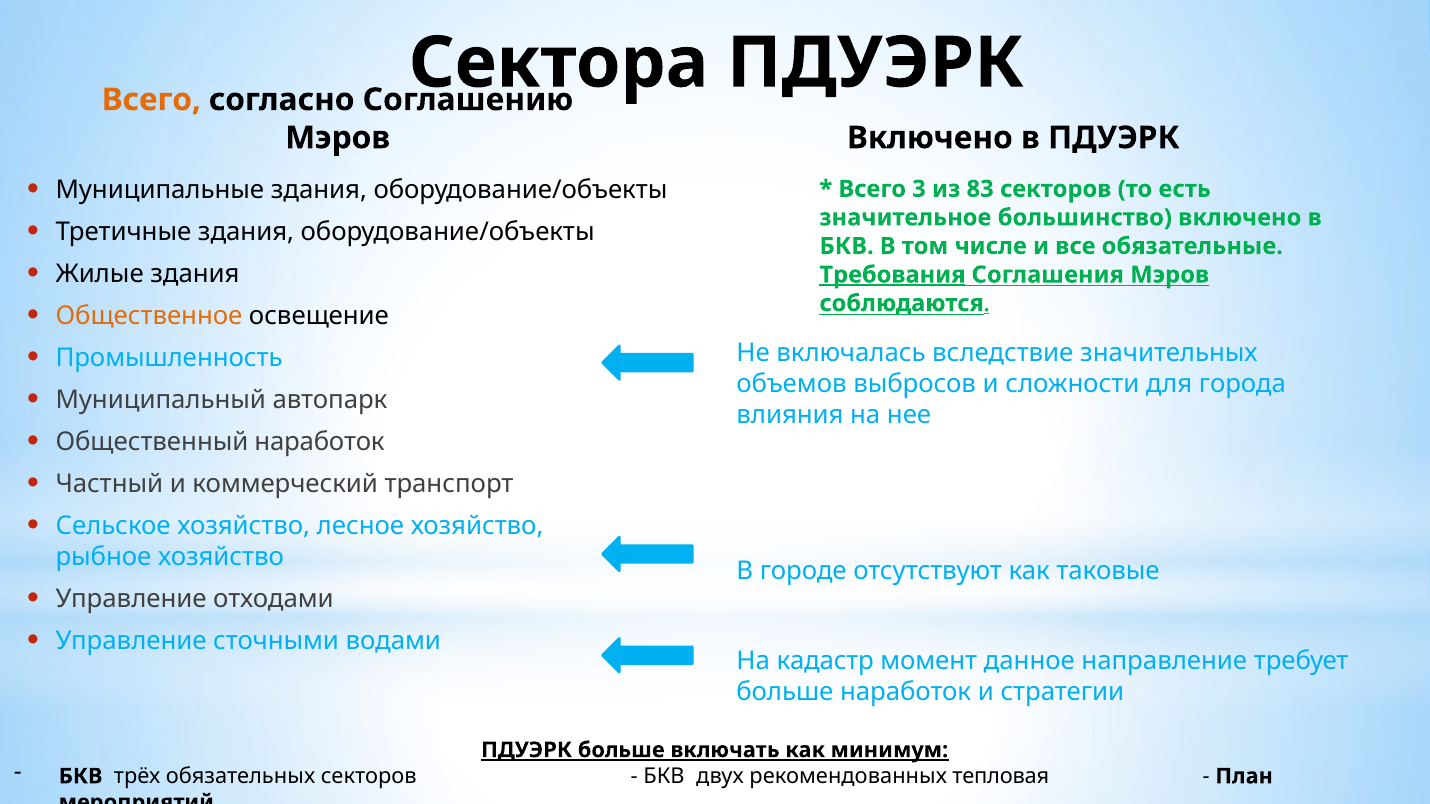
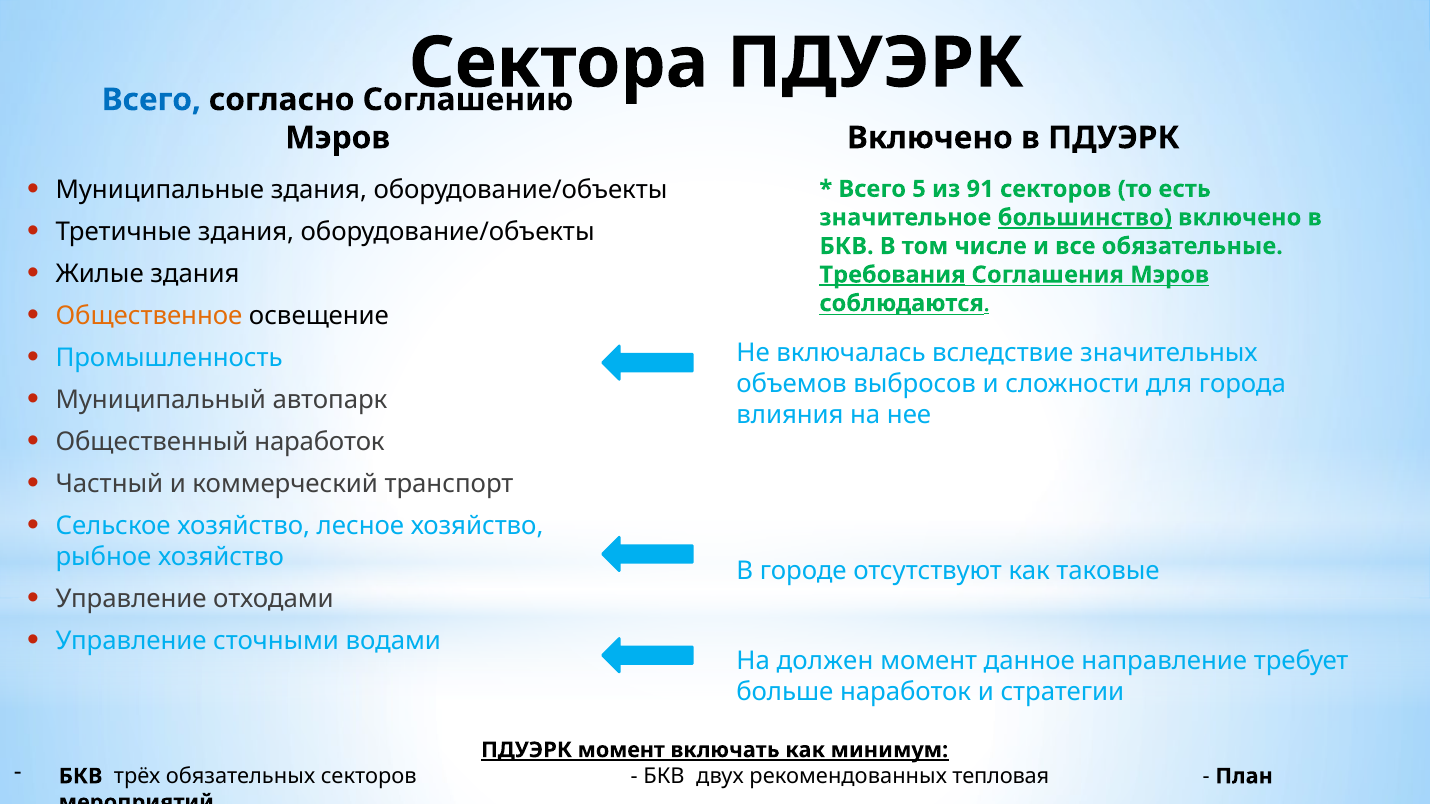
Всего colour: orange -> blue (151, 100)
3: 3 -> 5 (919, 189)
83: 83 -> 91 (980, 189)
большинство underline: none -> present (1085, 218)
кадастр: кадастр -> должен (825, 661)
ПДУЭРК больше: больше -> момент (621, 750)
